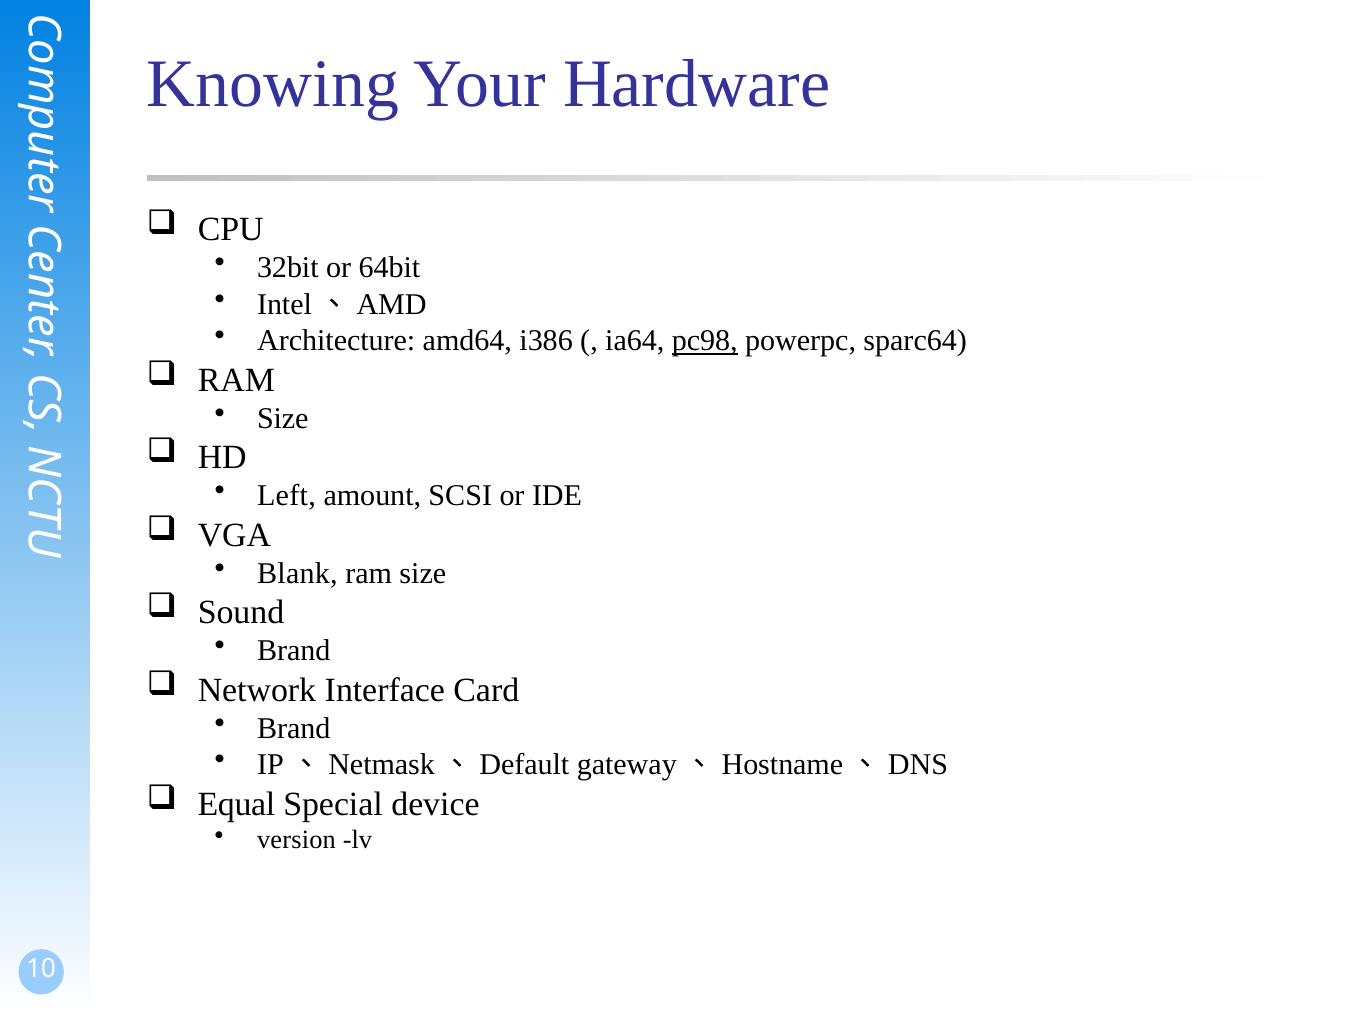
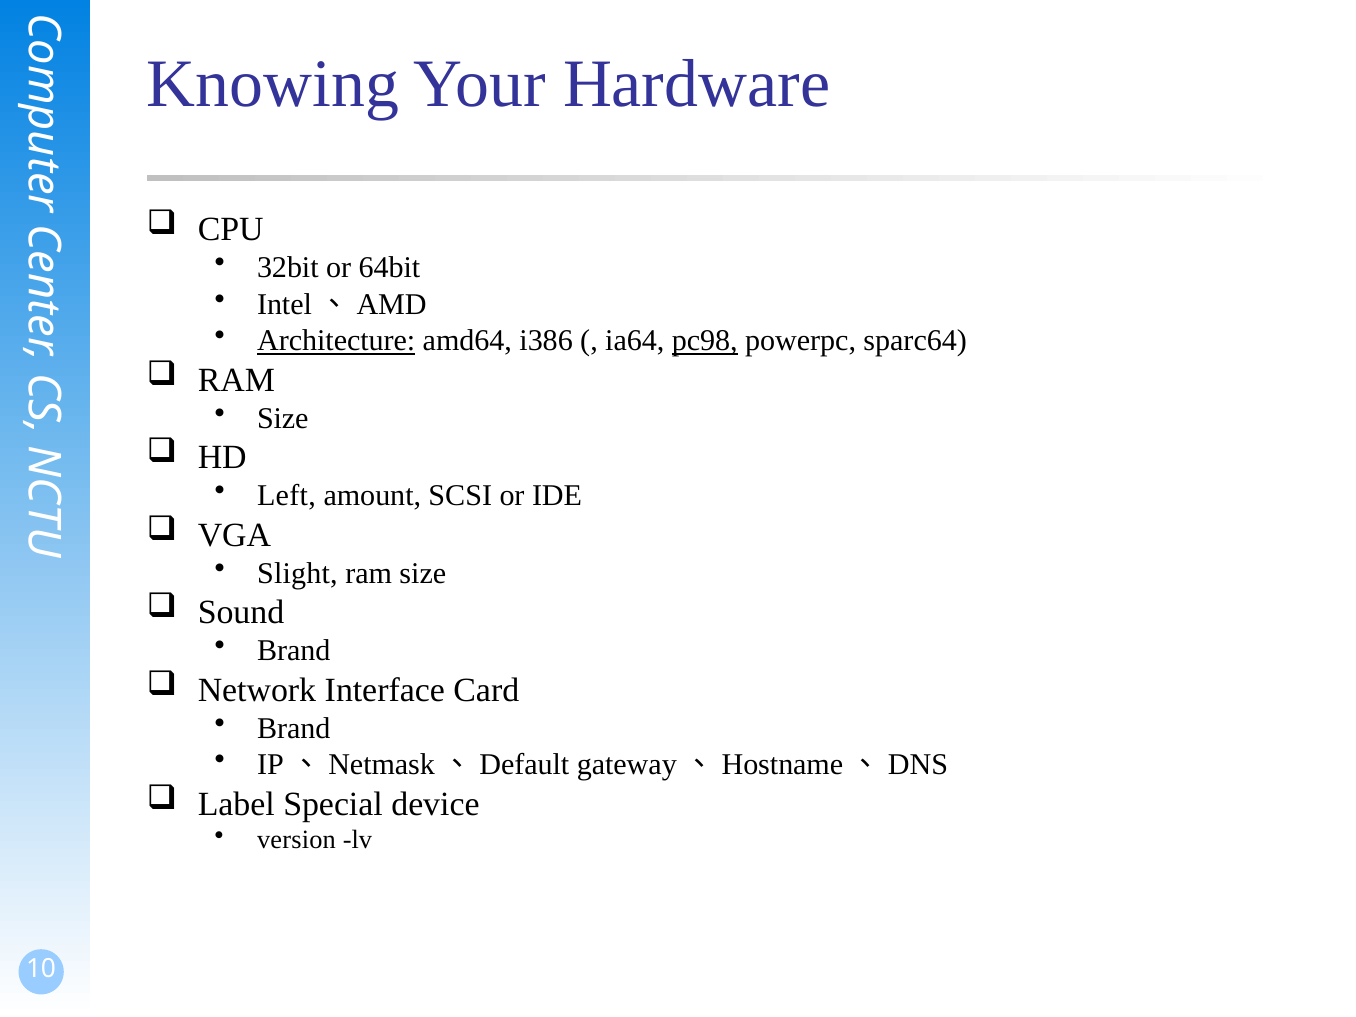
Architecture underline: none -> present (336, 341)
Blank: Blank -> Slight (297, 573)
Equal: Equal -> Label (236, 804)
